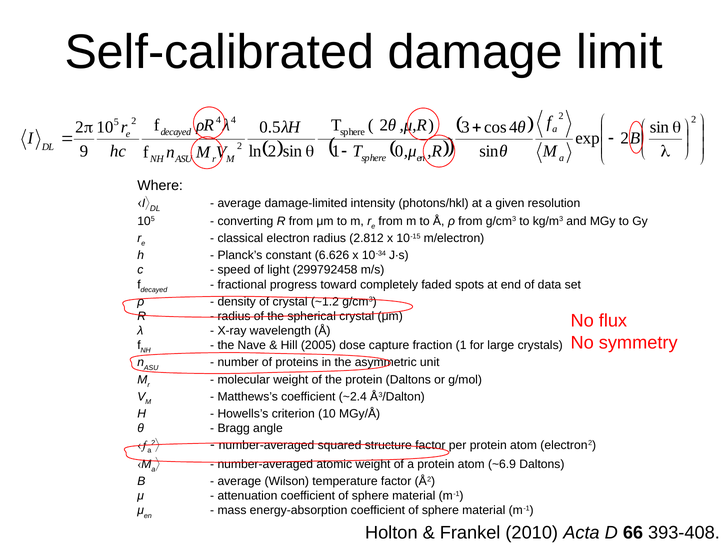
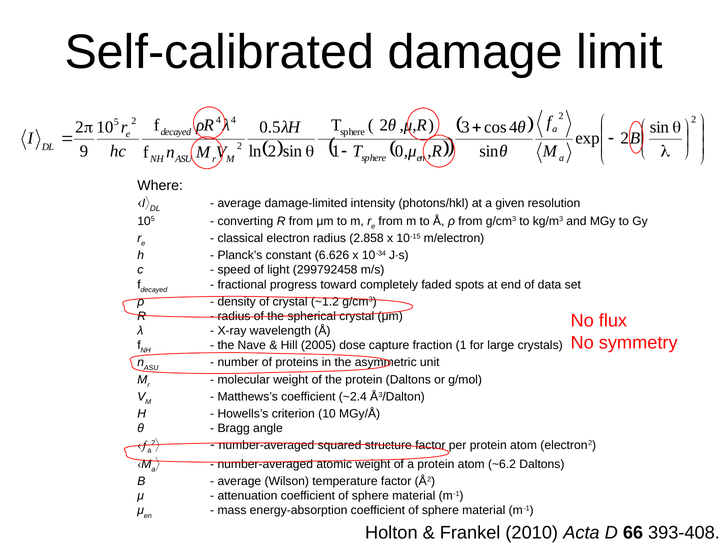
2.812: 2.812 -> 2.858 (367, 238)
~6.9: ~6.9 -> ~6.2 (502, 464)
